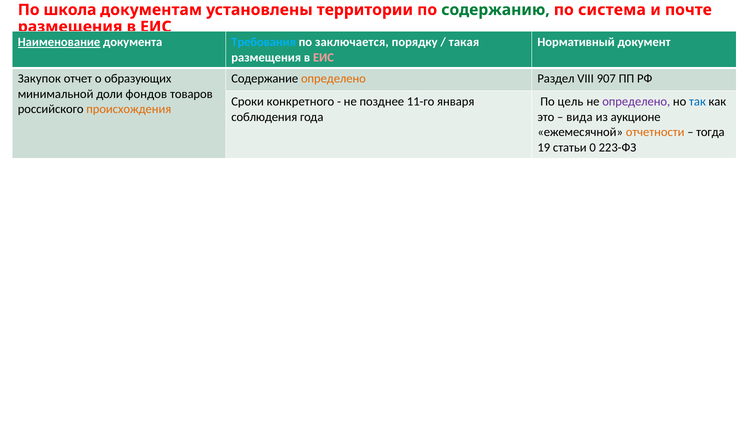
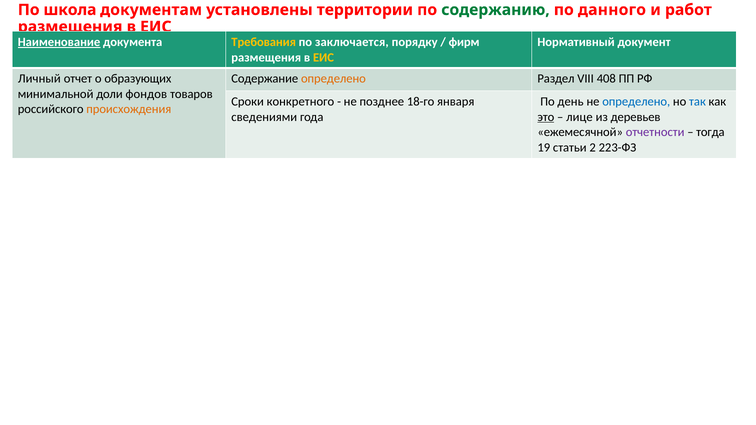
система: система -> данного (612, 10)
почте: почте -> работ (688, 10)
Требования colour: light blue -> yellow (264, 42)
такая: такая -> фирм (464, 42)
ЕИС colour: pink -> yellow (323, 57)
Закупок: Закупок -> Личный (39, 79)
907: 907 -> 408 (606, 79)
11-го: 11-го -> 18-го (421, 102)
цель: цель -> день (571, 102)
определено colour: purple -> blue (636, 102)
соблюдения: соблюдения -> сведениями (264, 117)
это underline: none -> present (546, 117)
вида: вида -> лице (579, 117)
аукционе: аукционе -> деревьев (636, 117)
отчетности colour: orange -> purple (655, 132)
0: 0 -> 2 (593, 148)
